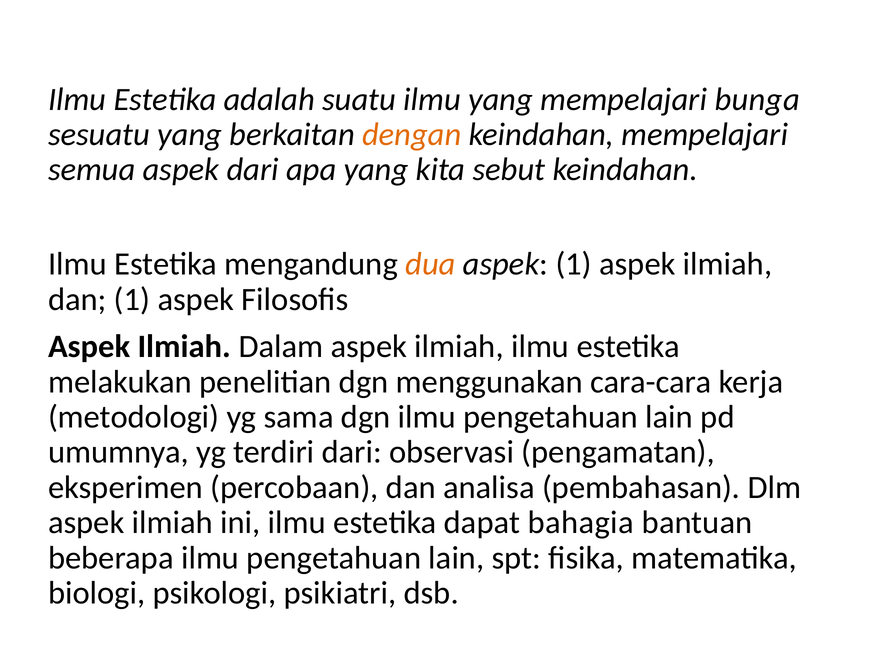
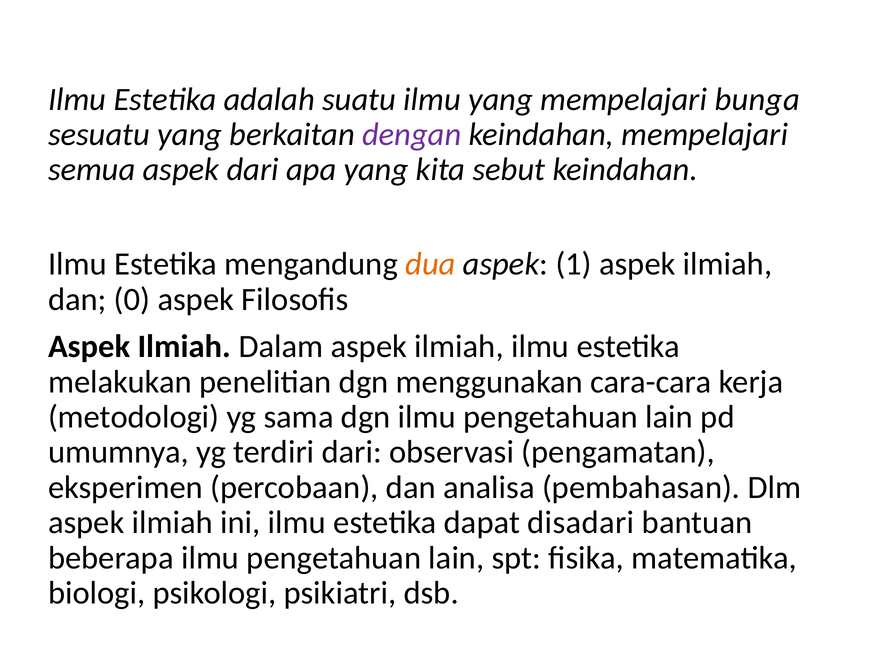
dengan colour: orange -> purple (412, 135)
dan 1: 1 -> 0 (132, 300)
bahagia: bahagia -> disadari (581, 523)
